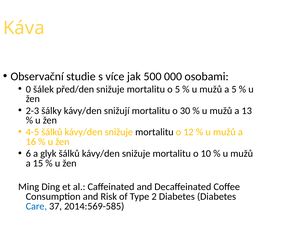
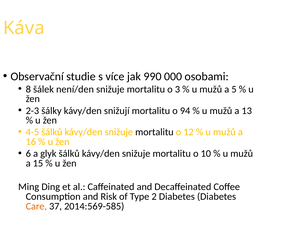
500: 500 -> 990 (153, 77)
0: 0 -> 8 (28, 89)
před/den: před/den -> není/den (75, 89)
o 5: 5 -> 3 (177, 89)
30: 30 -> 94 (185, 111)
Care colour: blue -> orange (36, 206)
